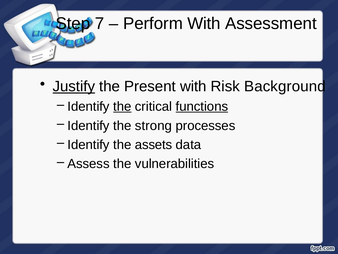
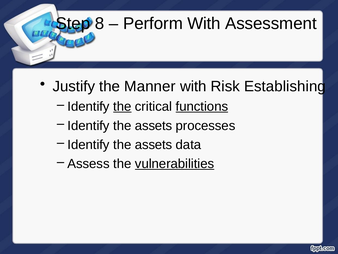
7: 7 -> 8 (100, 23)
Justify underline: present -> none (74, 86)
Present: Present -> Manner (150, 86)
Background: Background -> Establishing (285, 86)
strong: strong -> assets (154, 125)
vulnerabilities underline: none -> present (175, 163)
